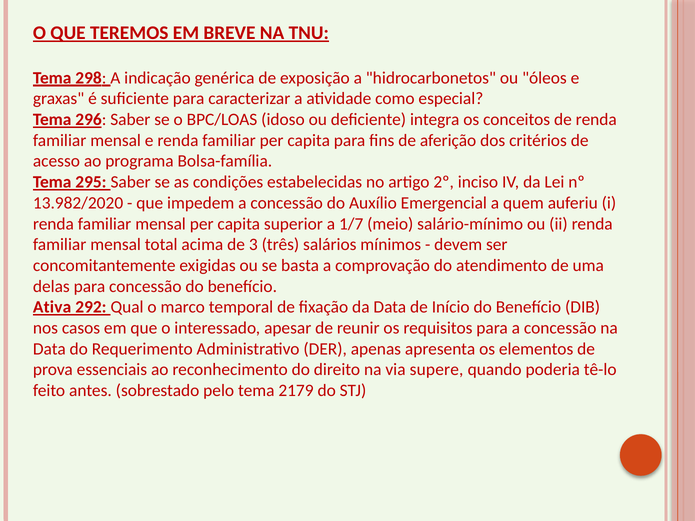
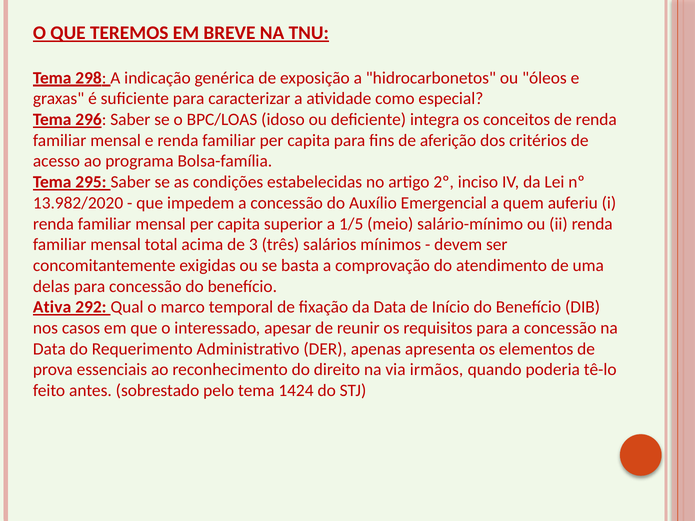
1/7: 1/7 -> 1/5 (351, 224)
supere: supere -> irmãos (437, 370)
2179: 2179 -> 1424 (296, 391)
